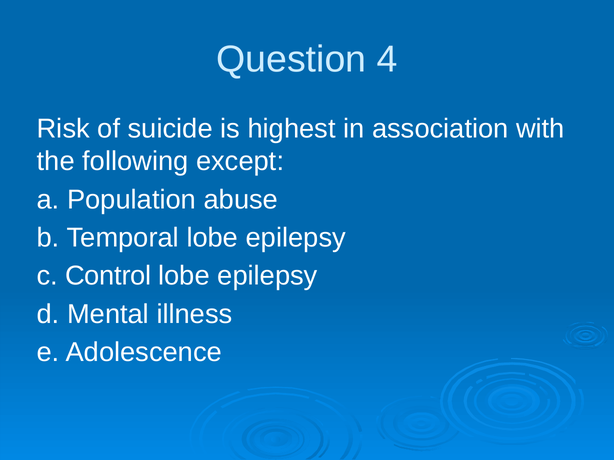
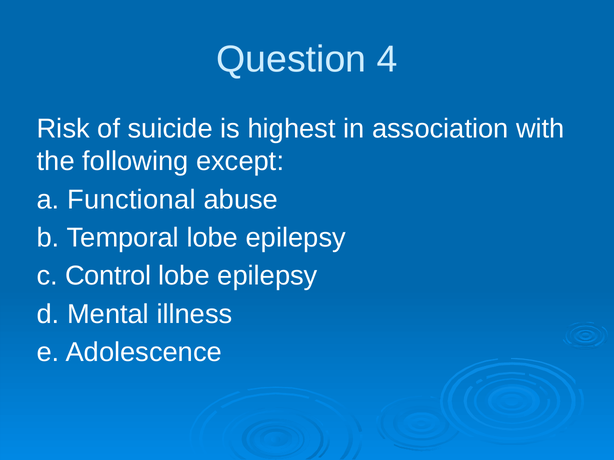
Population: Population -> Functional (131, 200)
